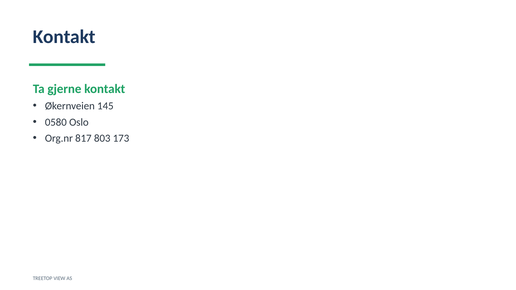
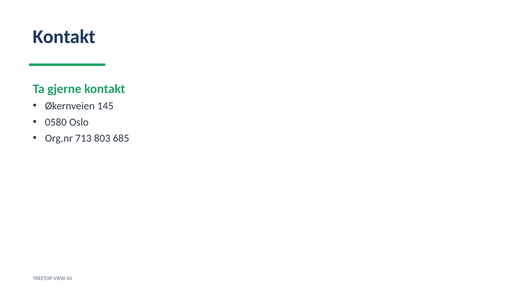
817: 817 -> 713 (83, 138)
173: 173 -> 685 (121, 138)
